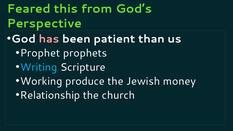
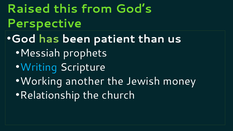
Feared: Feared -> Raised (29, 9)
has colour: pink -> light green (49, 39)
Prophet: Prophet -> Messiah (40, 53)
produce: produce -> another (85, 81)
